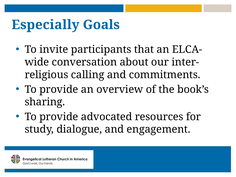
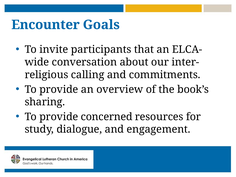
Especially: Especially -> Encounter (46, 25)
advocated: advocated -> concerned (107, 117)
